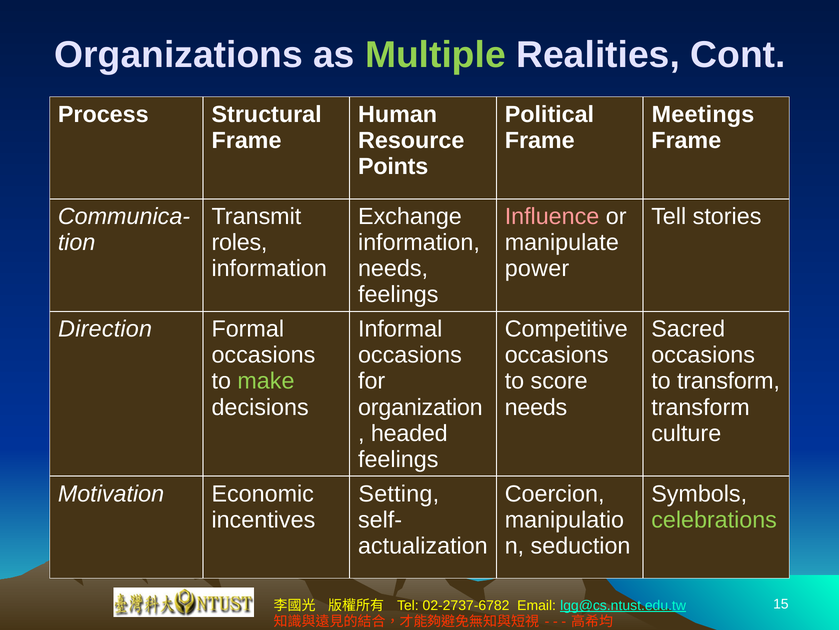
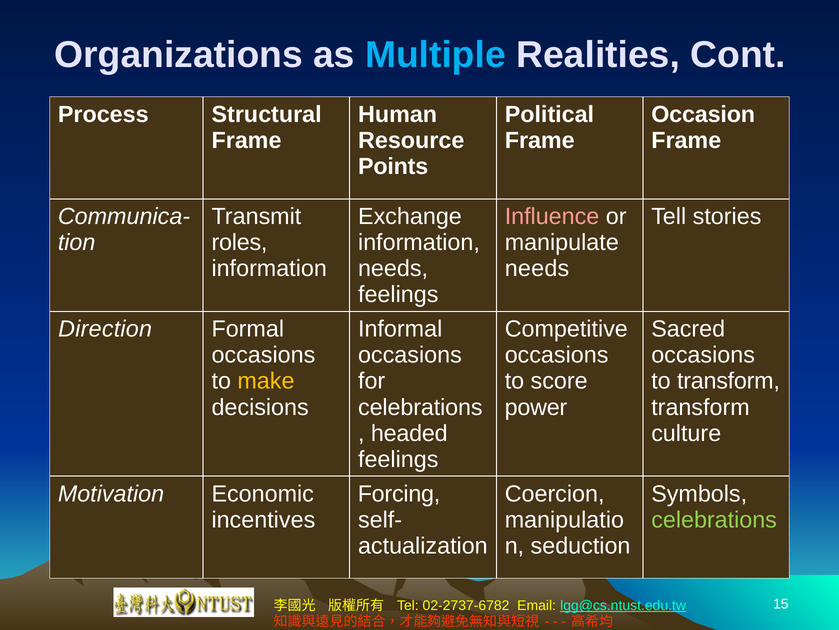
Multiple colour: light green -> light blue (435, 55)
Meetings: Meetings -> Occasion (703, 114)
power: power -> needs (537, 268)
make colour: light green -> yellow (266, 381)
organization: organization -> celebrations (420, 407)
needs: needs -> power (536, 407)
Setting: Setting -> Forcing (399, 493)
